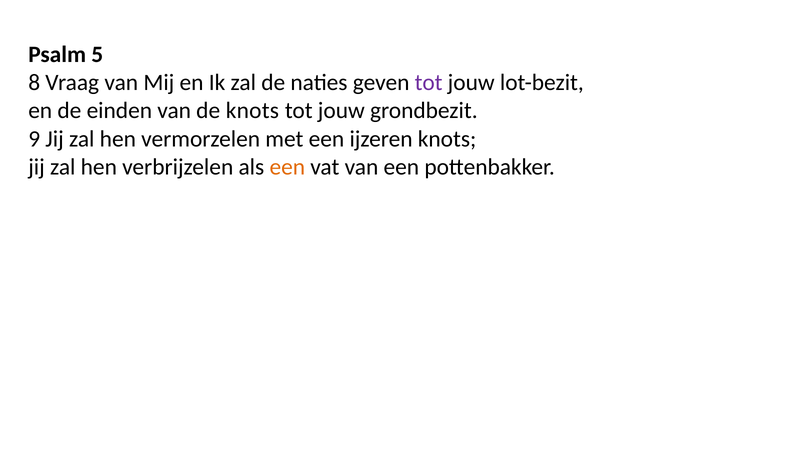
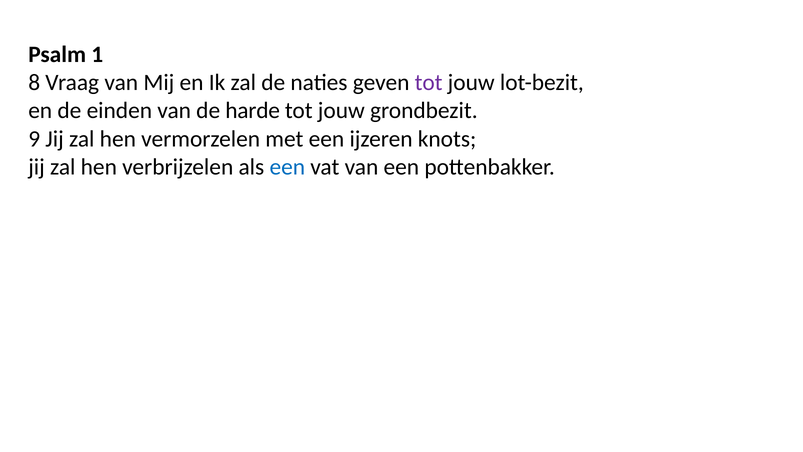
5: 5 -> 1 (97, 54)
de knots: knots -> harde (253, 111)
een colour: orange -> blue (287, 167)
